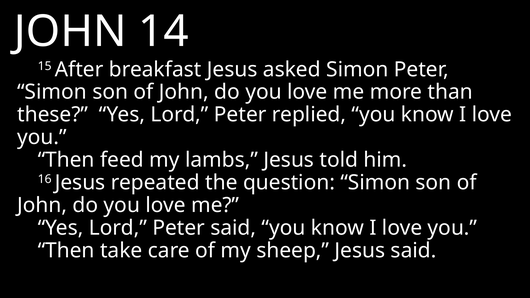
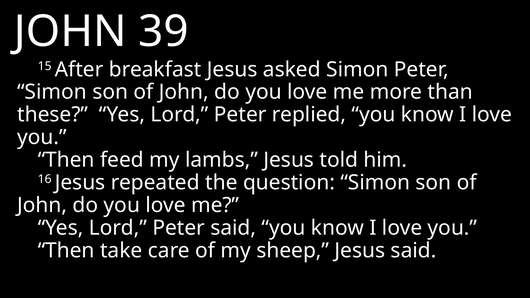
14: 14 -> 39 (163, 32)
